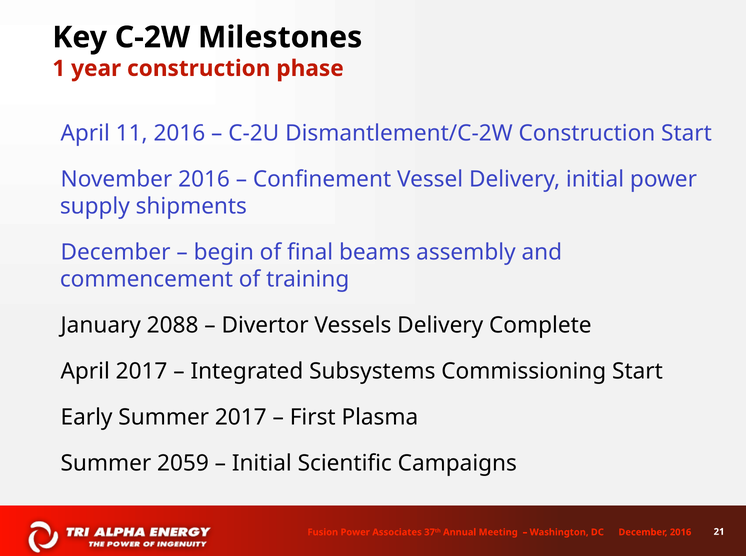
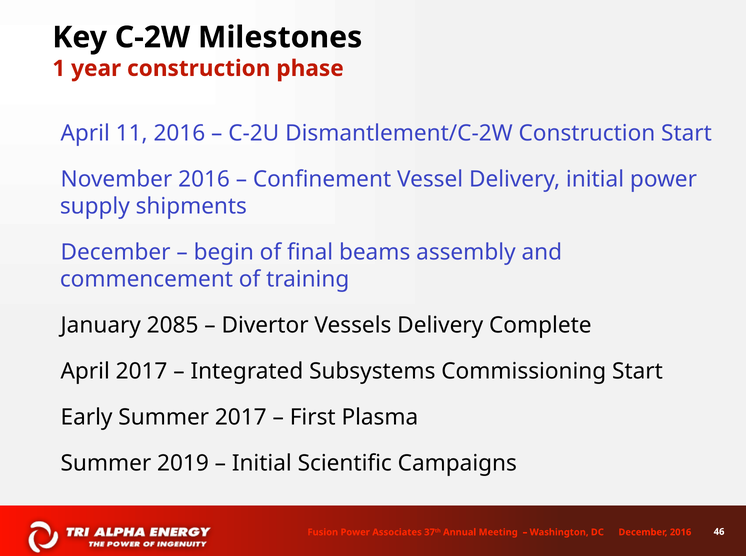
2088: 2088 -> 2085 (173, 326)
2059: 2059 -> 2019 (183, 463)
21: 21 -> 46 (719, 532)
